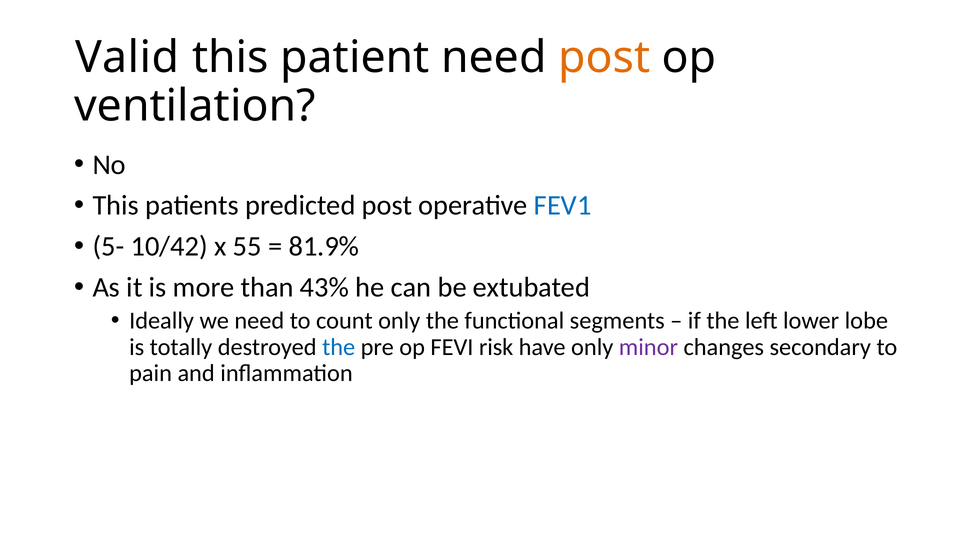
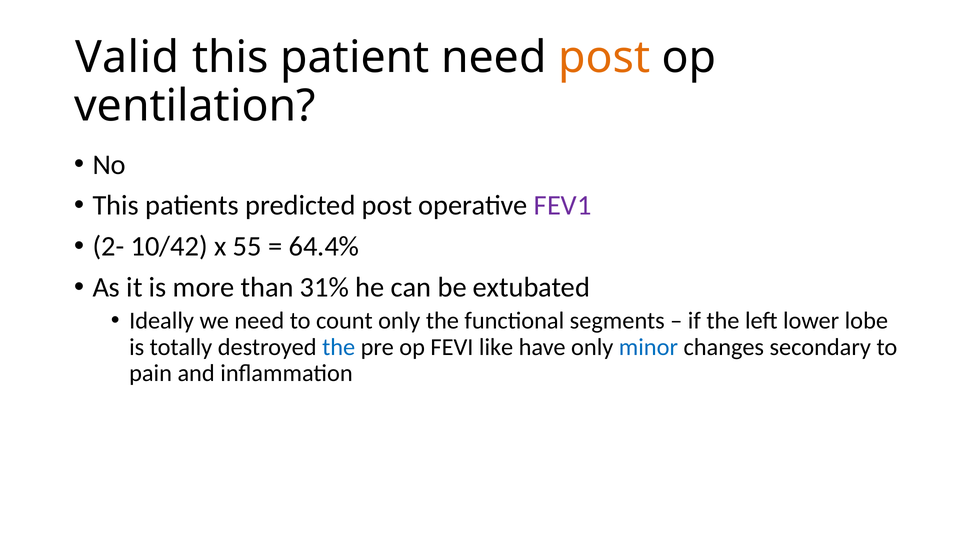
FEV1 colour: blue -> purple (563, 206)
5-: 5- -> 2- (108, 247)
81.9%: 81.9% -> 64.4% (324, 247)
43%: 43% -> 31% (325, 287)
risk: risk -> like (496, 347)
minor colour: purple -> blue (648, 347)
